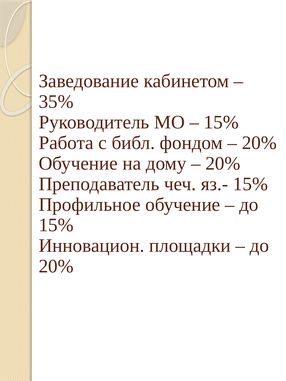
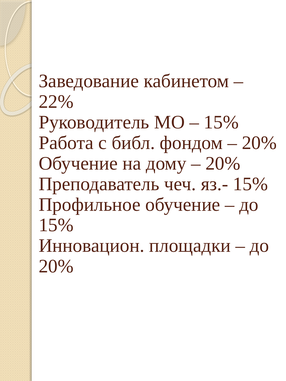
35%: 35% -> 22% (56, 102)
